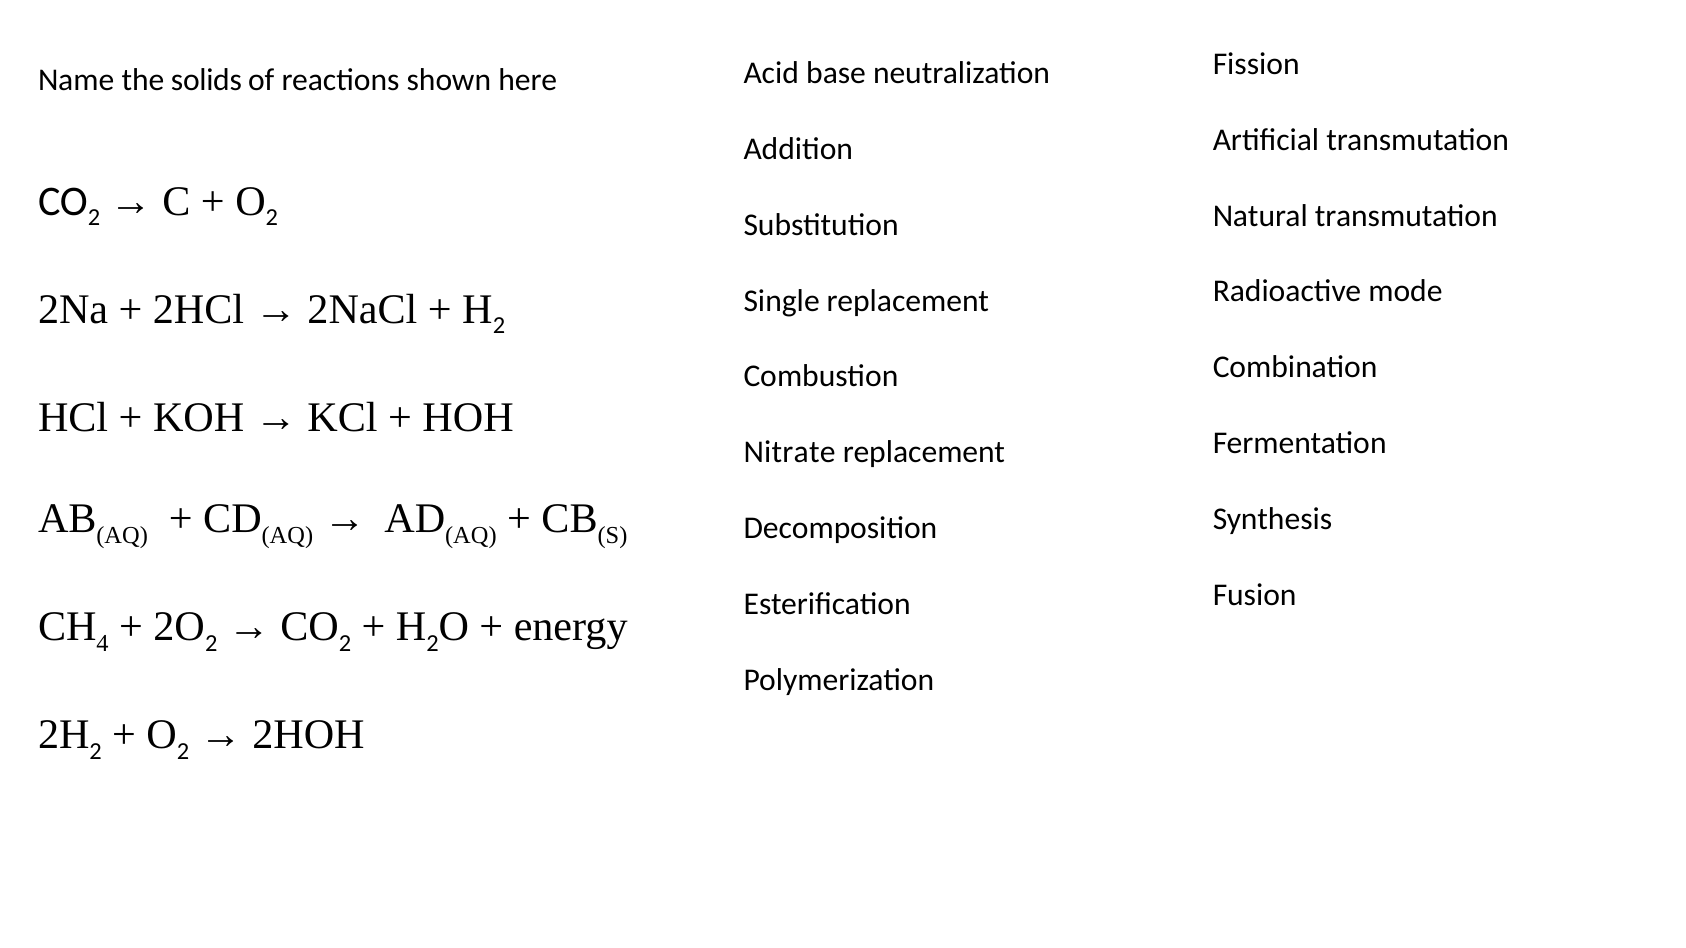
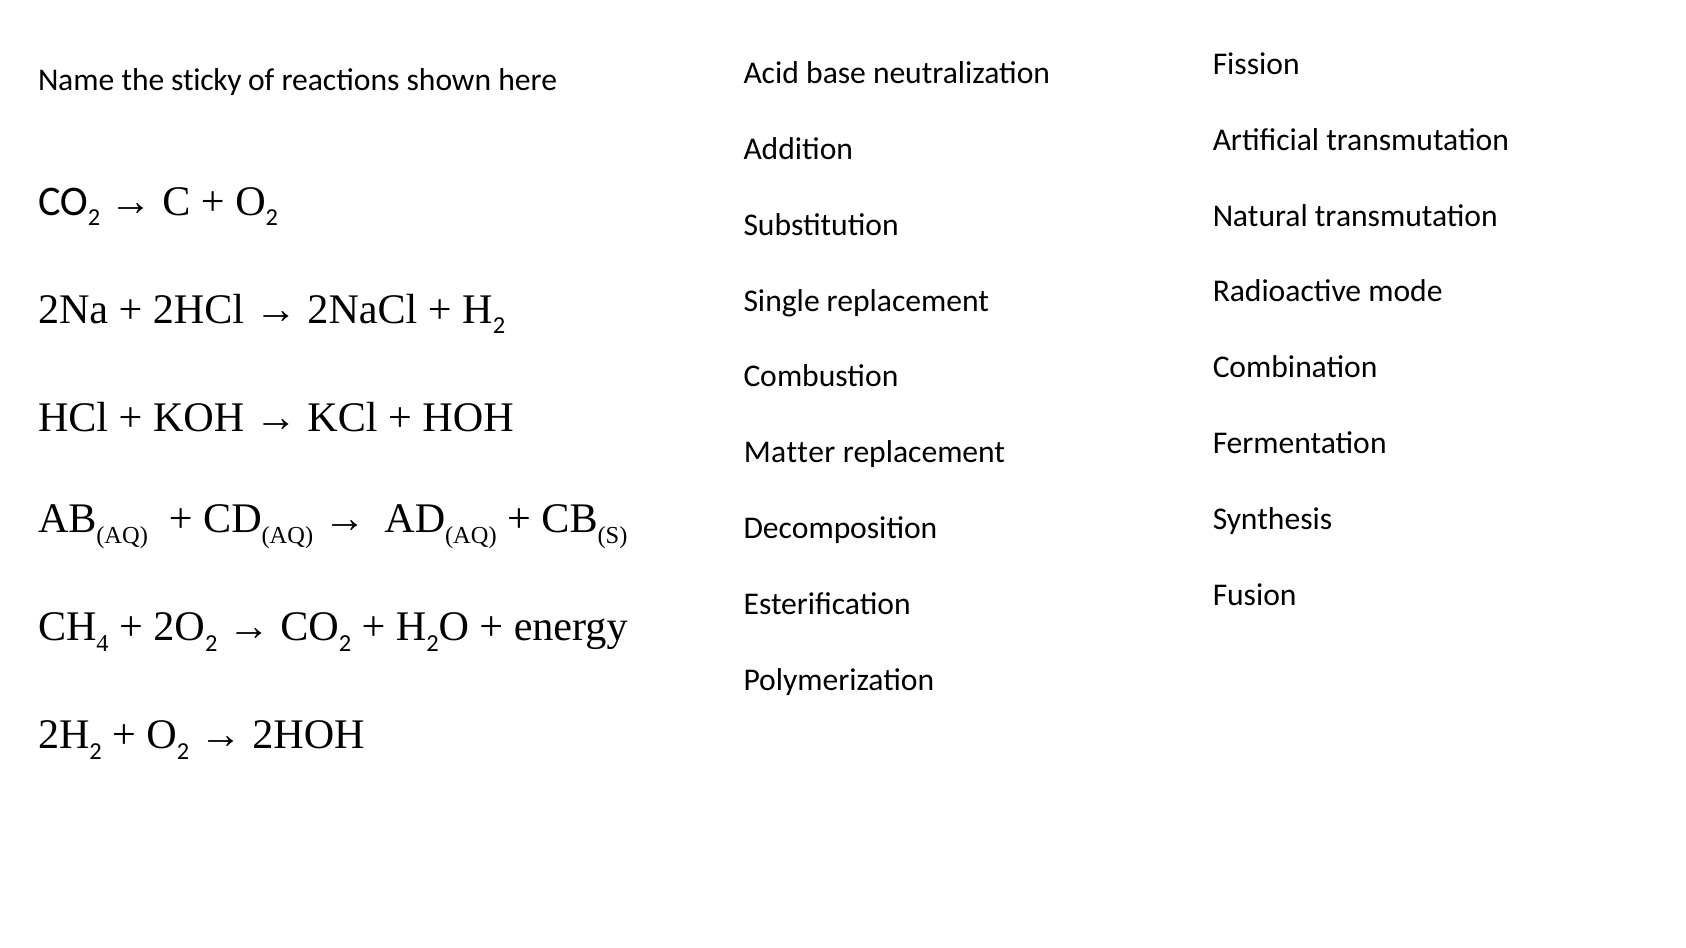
solids: solids -> sticky (206, 81)
Nitrate: Nitrate -> Matter (790, 453)
